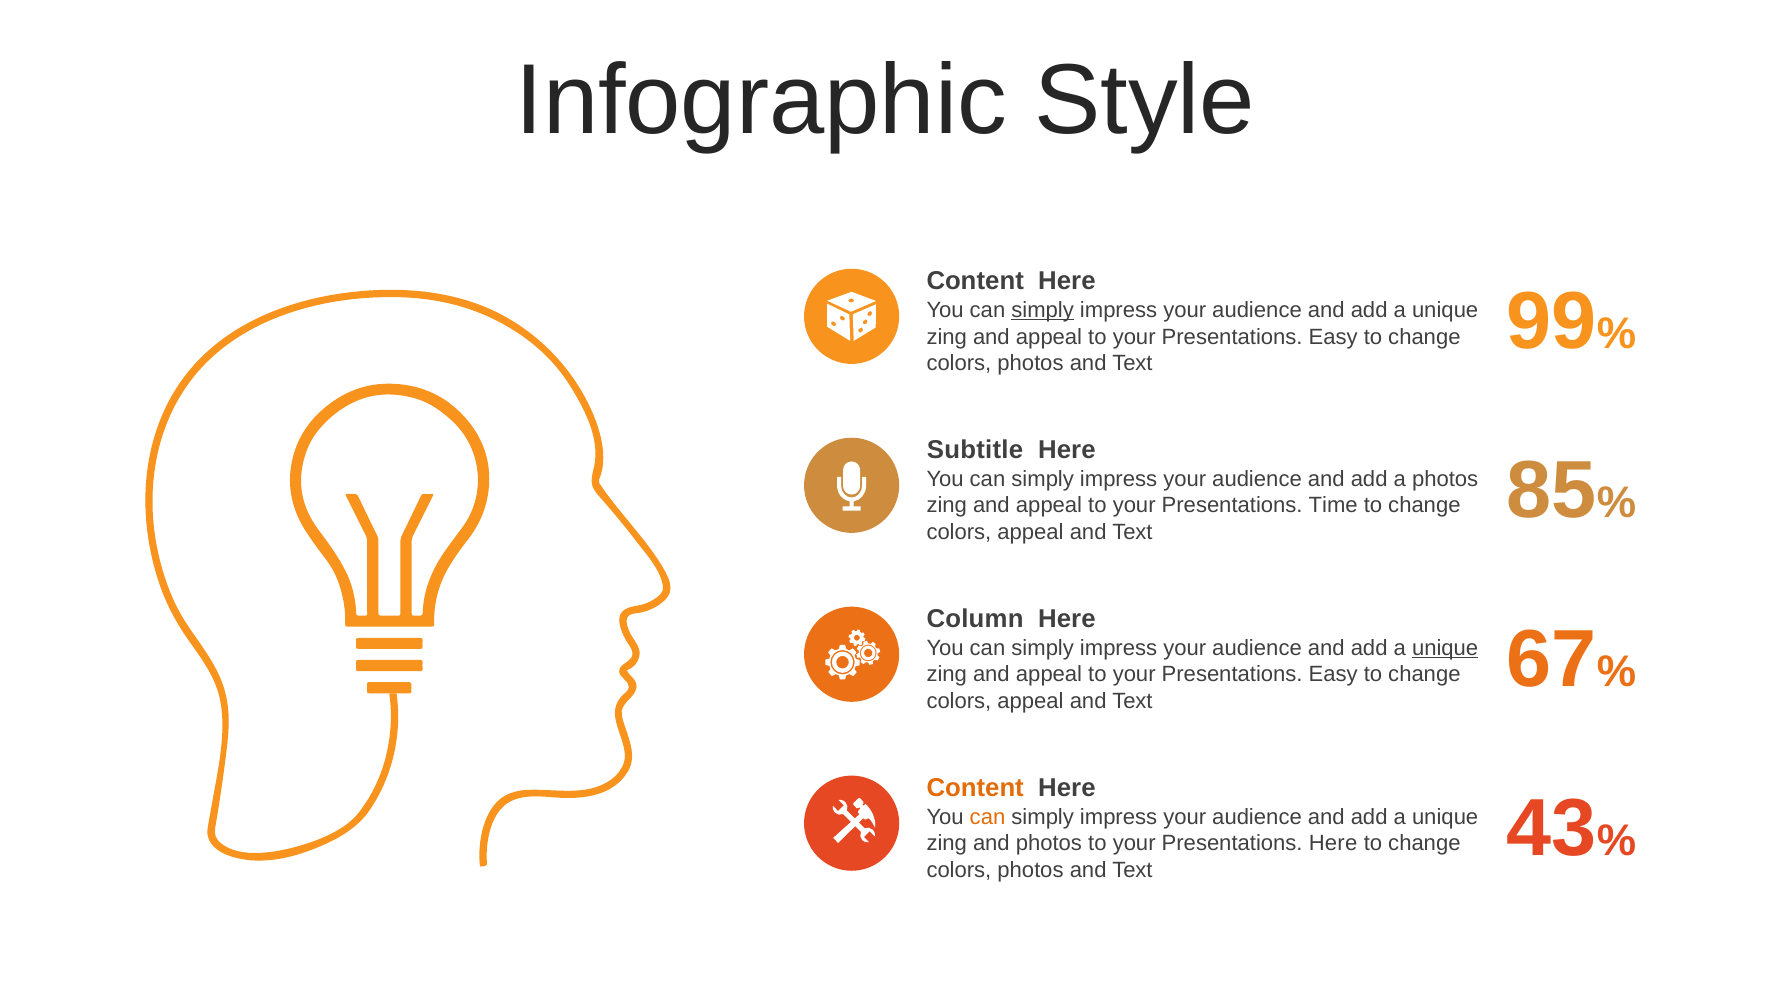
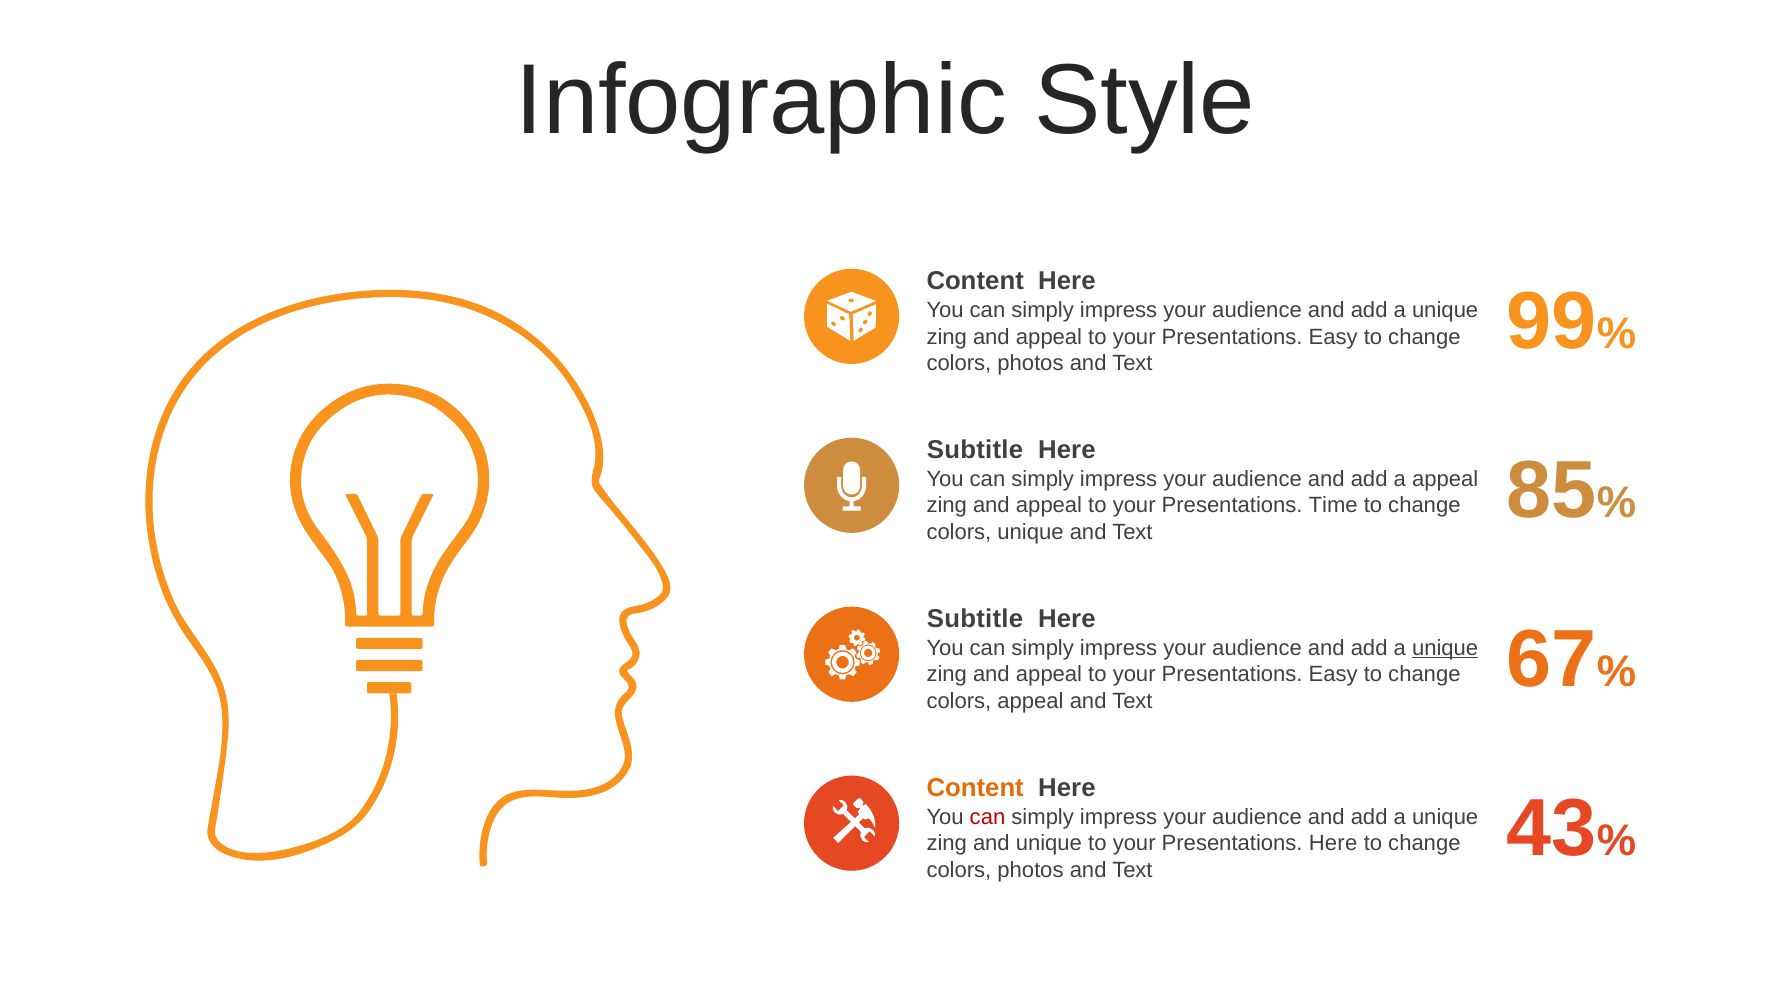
simply underline: present -> none (1043, 310)
a photos: photos -> appeal (1445, 479)
appeal: appeal -> unique (1031, 532)
Column: Column -> Subtitle (975, 619)
can colour: orange -> red (988, 817)
and photos: photos -> unique (1049, 844)
